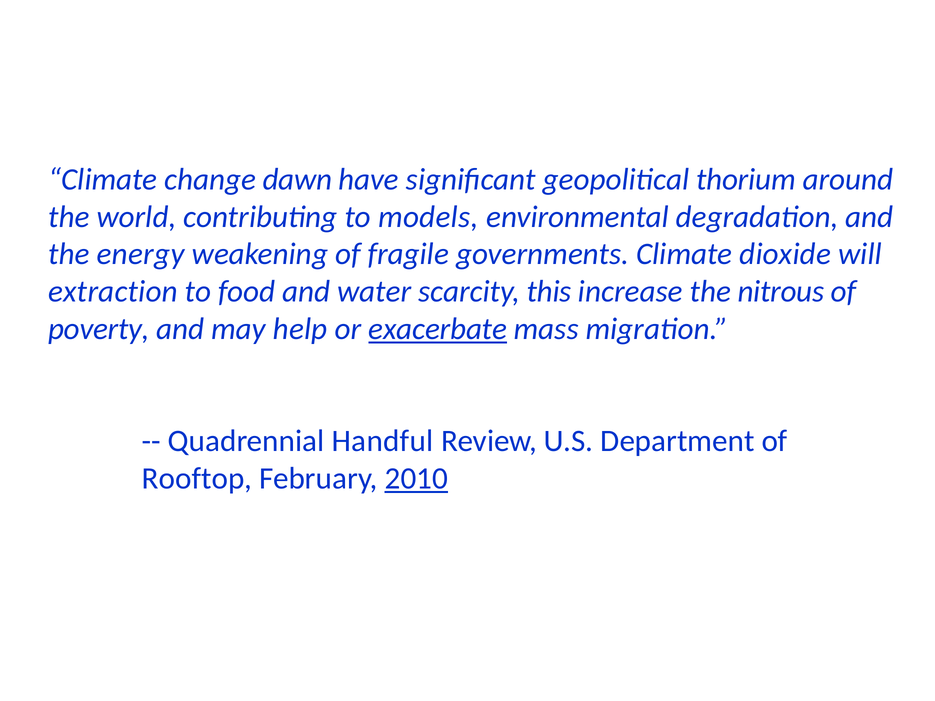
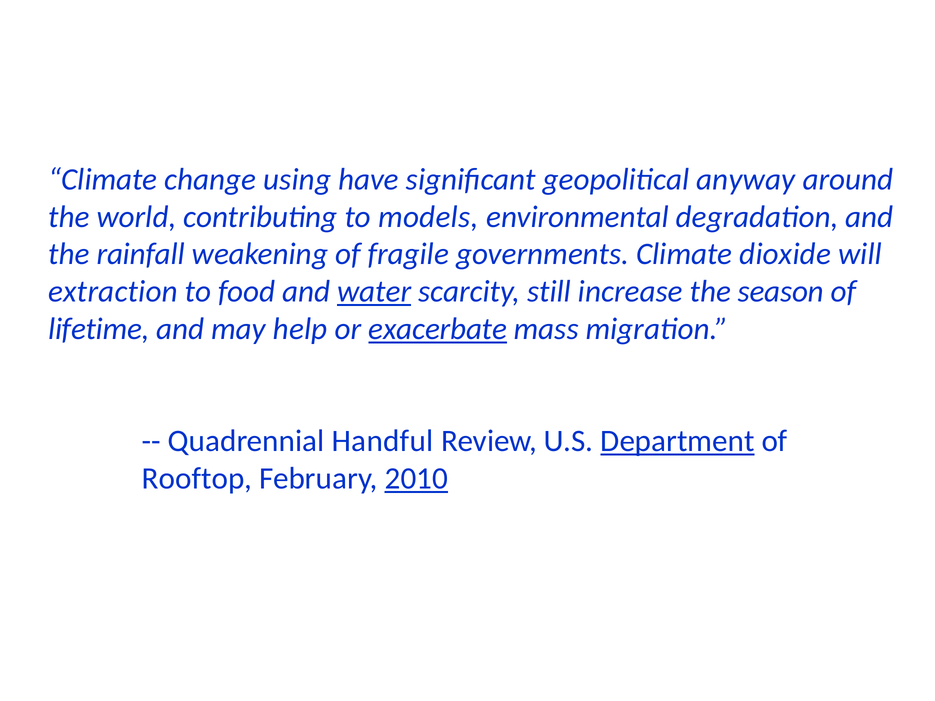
dawn: dawn -> using (297, 179)
thorium: thorium -> anyway (746, 179)
energy: energy -> rainfall (141, 254)
water underline: none -> present (374, 292)
this: this -> still (549, 292)
nitrous: nitrous -> season (781, 292)
poverty: poverty -> lifetime (99, 329)
Department underline: none -> present (677, 441)
